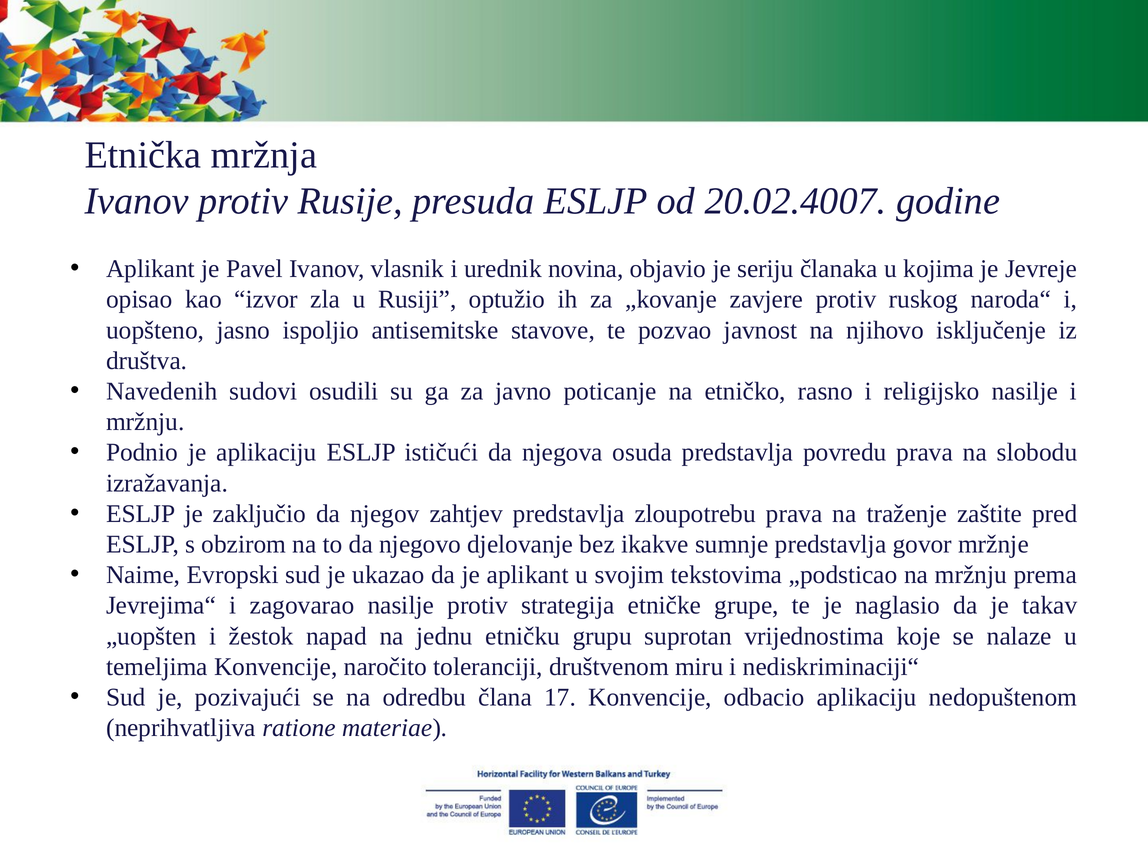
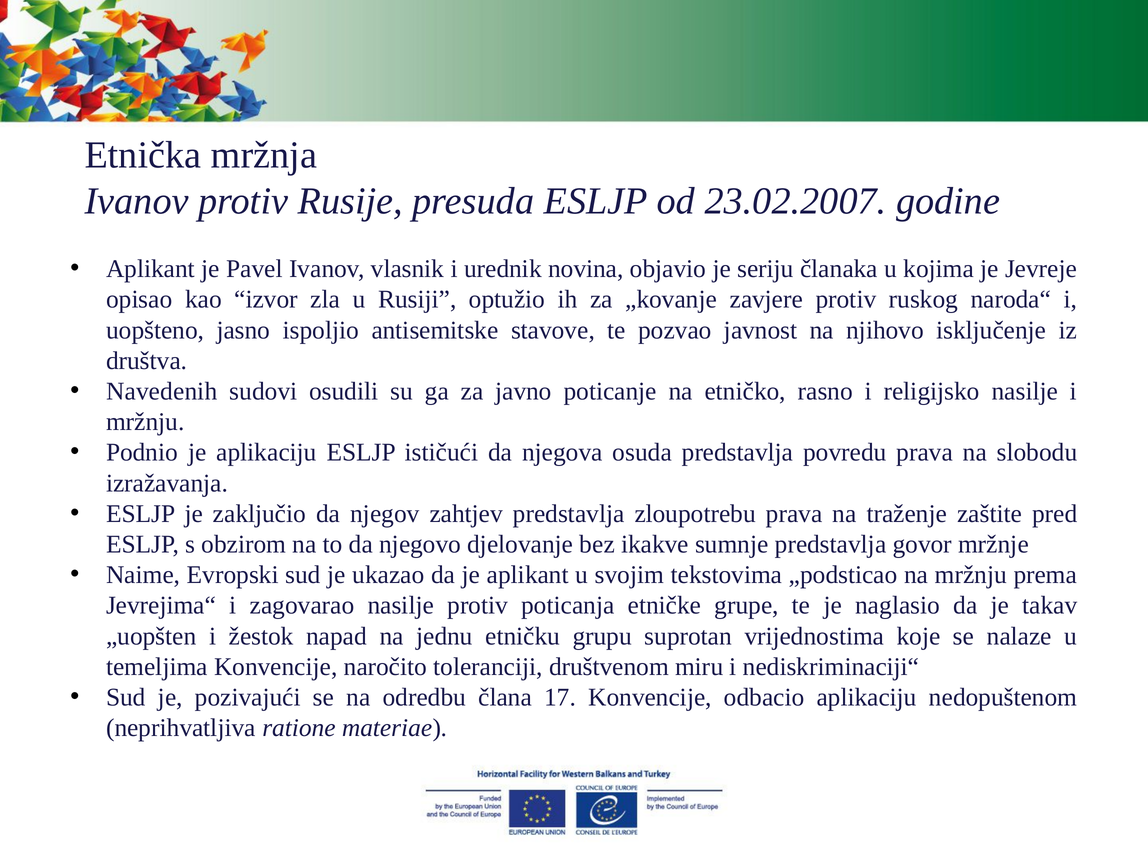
20.02.4007: 20.02.4007 -> 23.02.2007 (796, 201)
strategija: strategija -> poticanja (568, 606)
